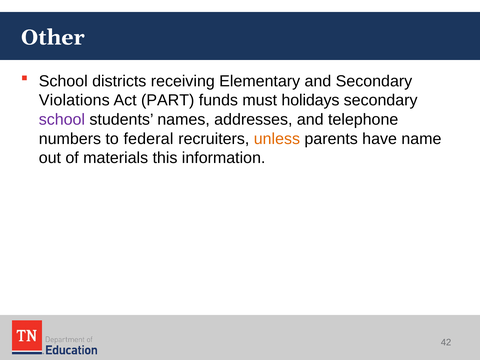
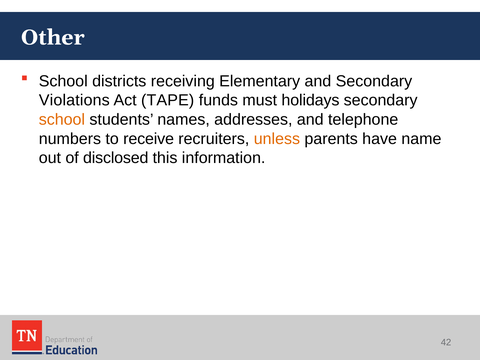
PART: PART -> TAPE (168, 100)
school colour: purple -> orange (62, 120)
federal: federal -> receive (149, 139)
materials: materials -> disclosed (116, 158)
